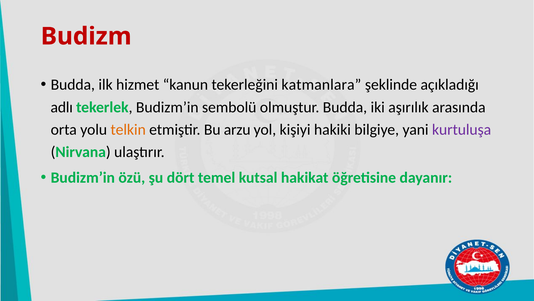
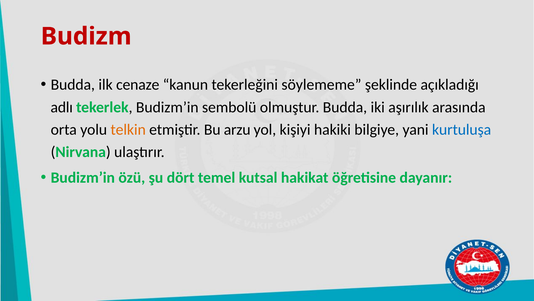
hizmet: hizmet -> cenaze (138, 85)
katmanlara: katmanlara -> söylememe (321, 85)
kurtuluşa colour: purple -> blue (462, 129)
